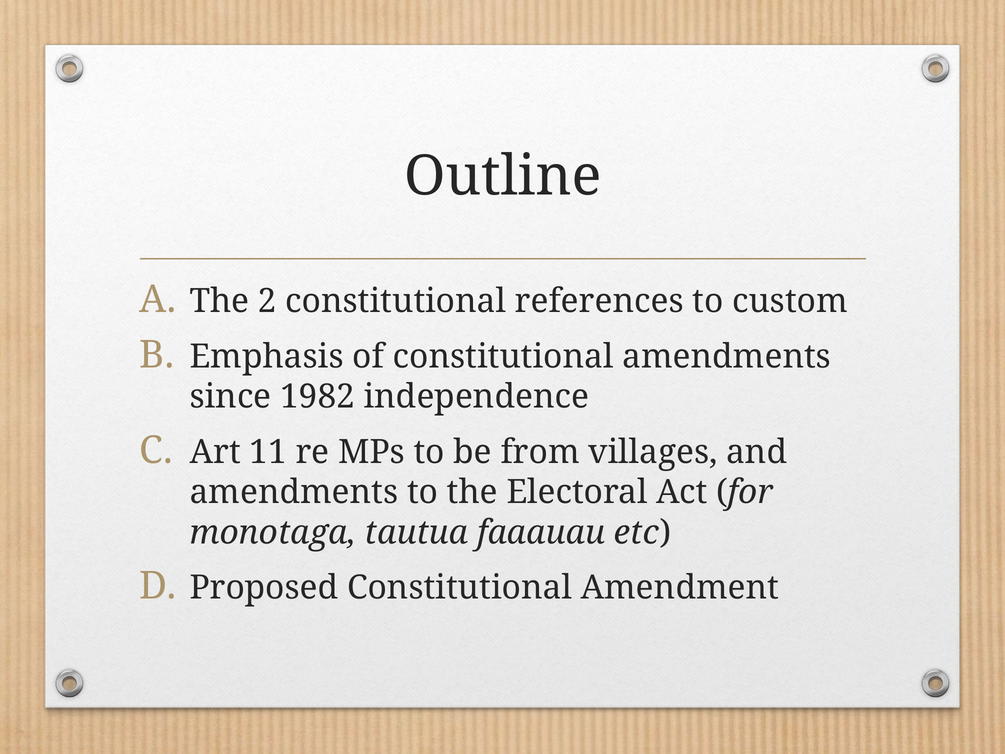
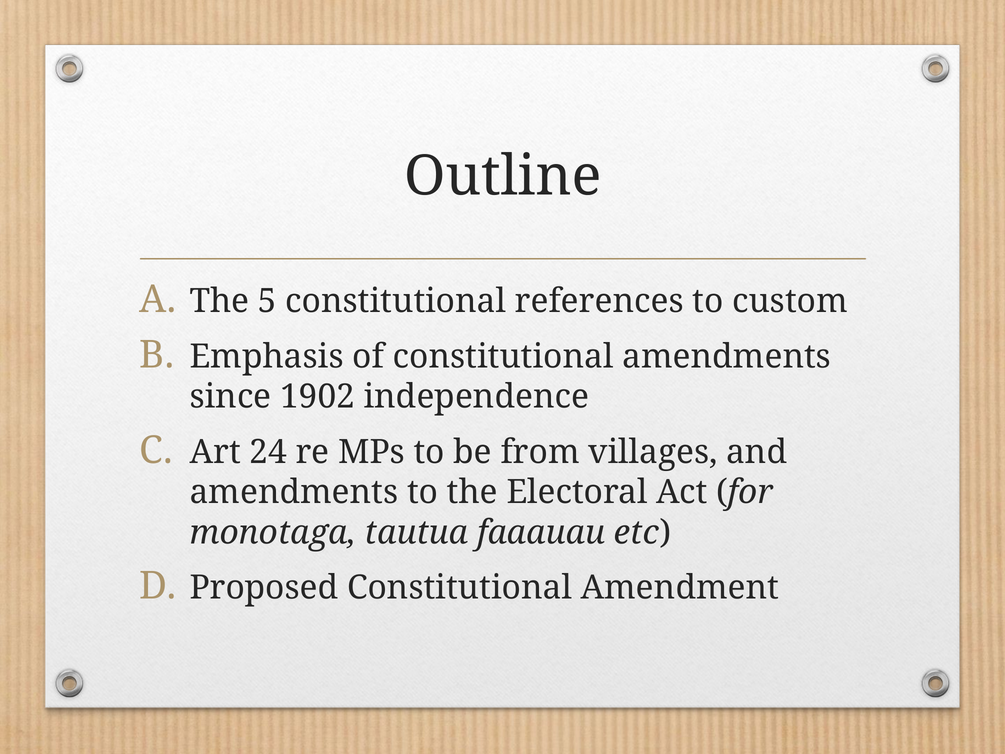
2: 2 -> 5 (267, 301)
1982: 1982 -> 1902 (318, 397)
11: 11 -> 24 (268, 452)
